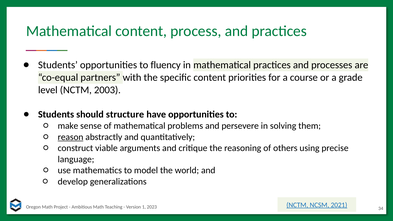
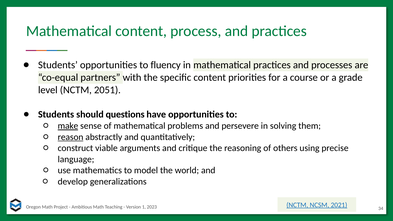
2003: 2003 -> 2051 (107, 90)
structure: structure -> questions (125, 114)
make underline: none -> present (68, 126)
